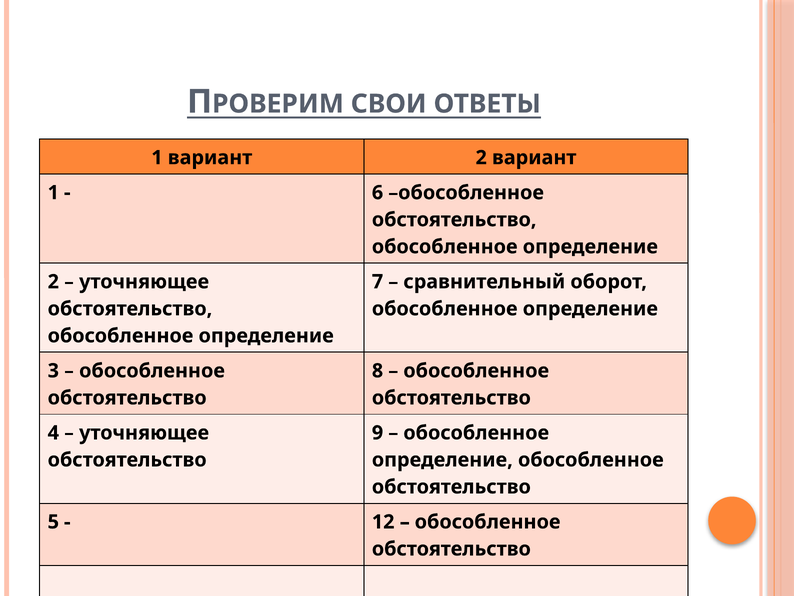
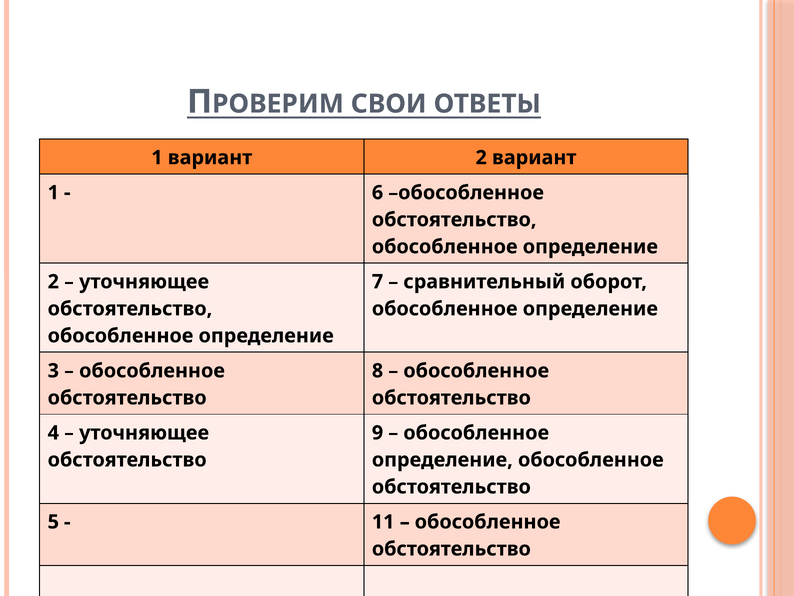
12: 12 -> 11 (383, 521)
